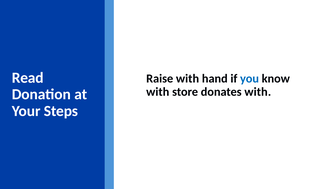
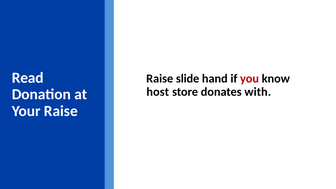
Raise with: with -> slide (188, 79)
you colour: blue -> red (250, 79)
with: with -> host (158, 92)
Your Steps: Steps -> Raise (61, 111)
